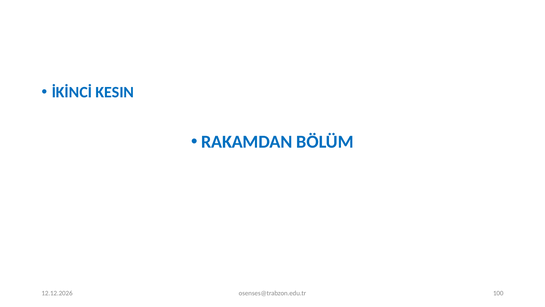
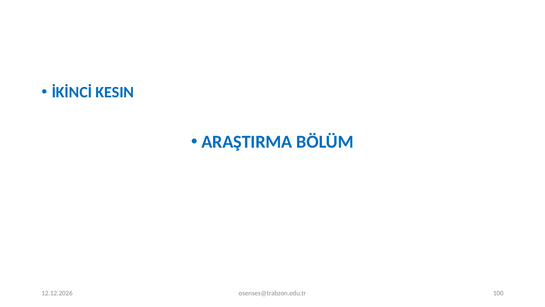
RAKAMDAN: RAKAMDAN -> ARAŞTIRMA (247, 142)
